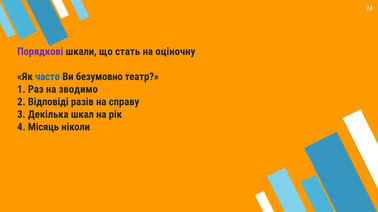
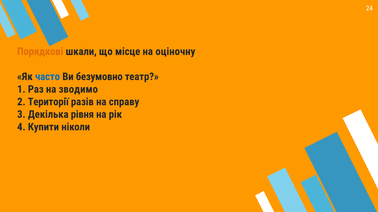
Порядкові colour: purple -> orange (40, 52)
стать: стать -> місце (128, 52)
Відповіді: Відповіді -> Території (48, 102)
шкал: шкал -> рівня (82, 115)
Місяць: Місяць -> Купити (43, 127)
